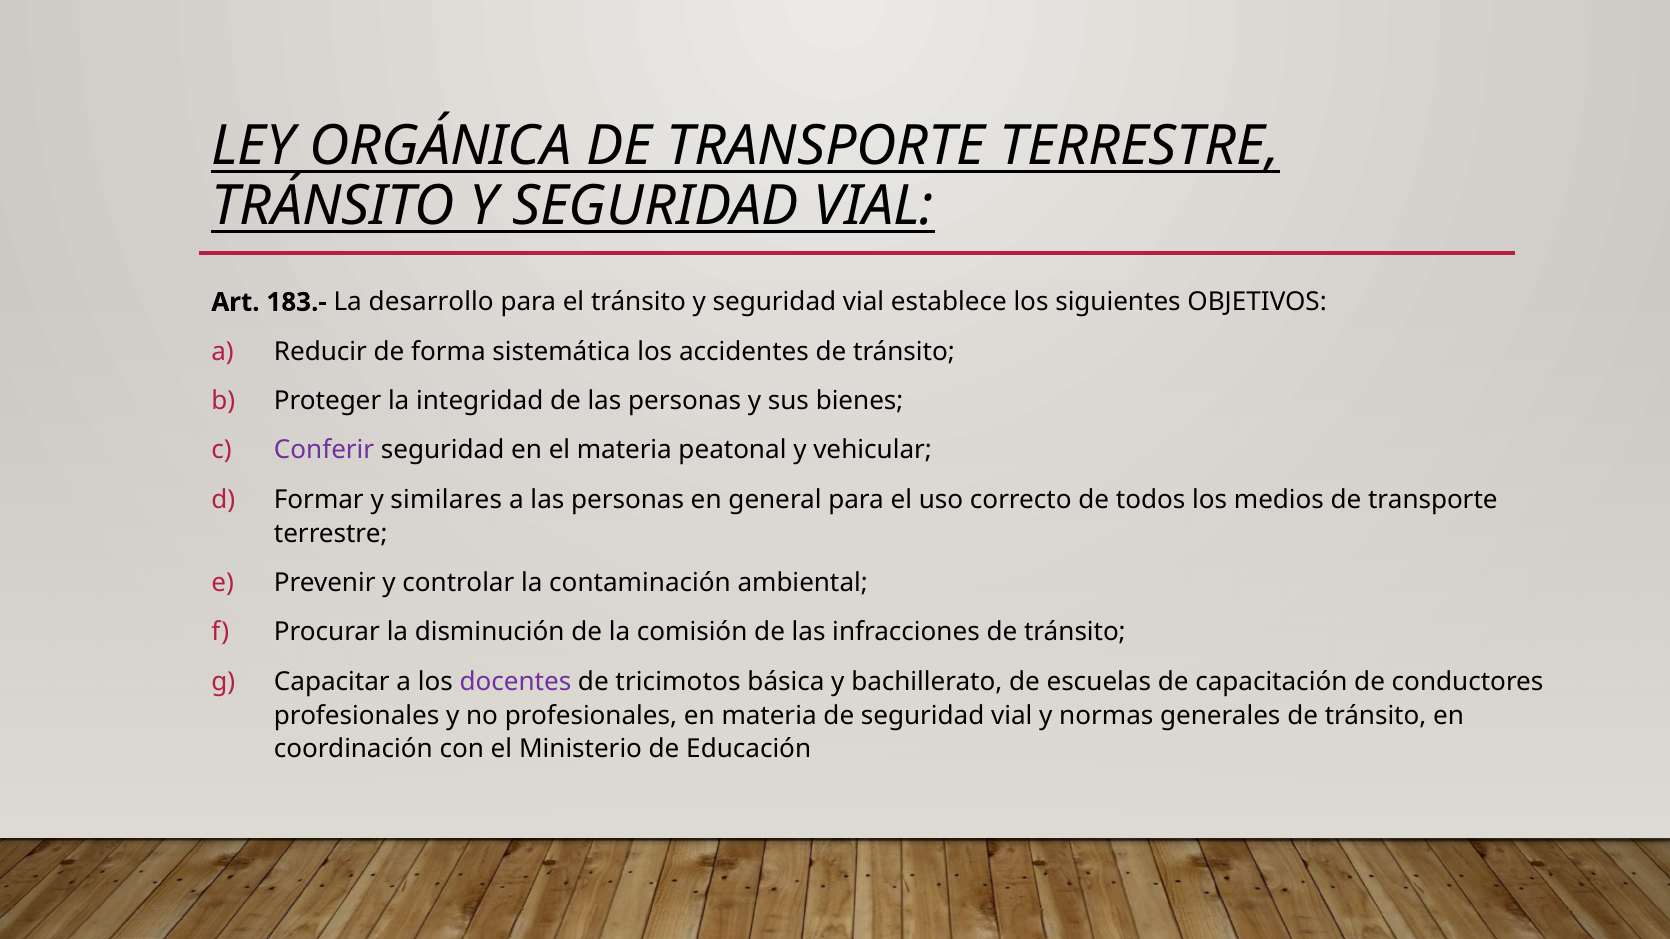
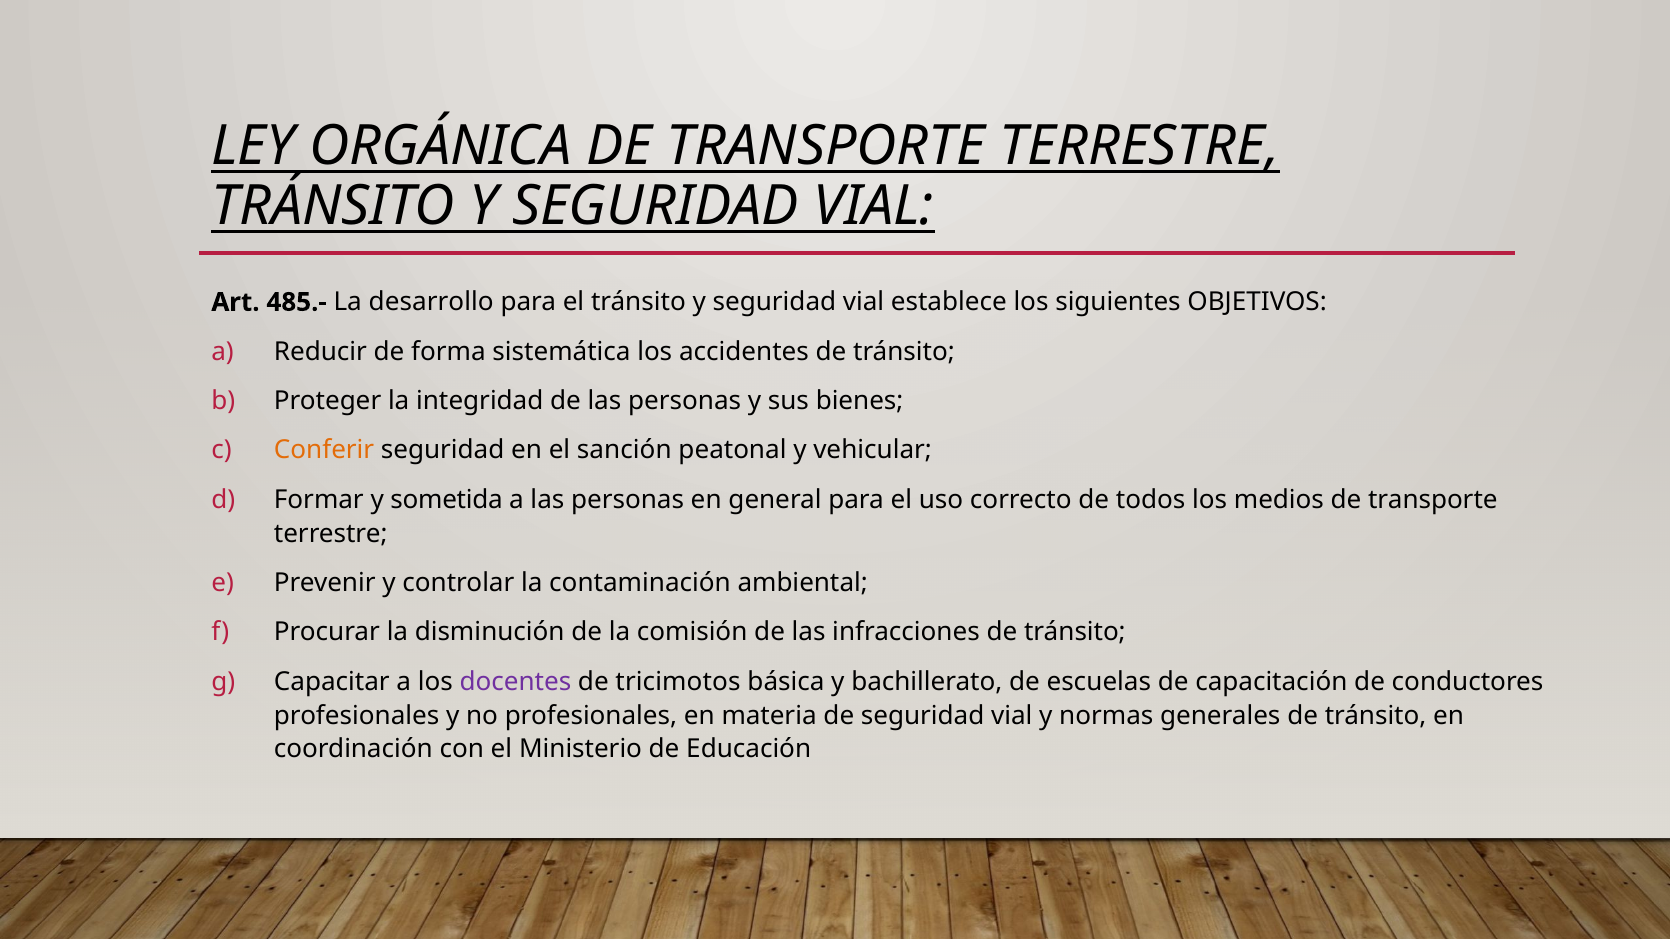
183.-: 183.- -> 485.- (297, 302)
Conferir colour: purple -> orange (324, 451)
el materia: materia -> sanción (624, 451)
similares: similares -> sometida (447, 500)
